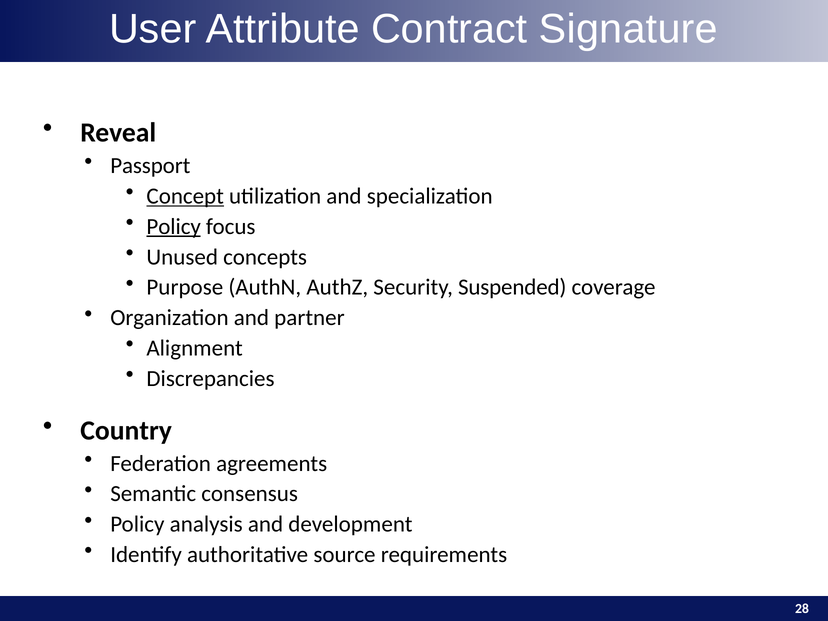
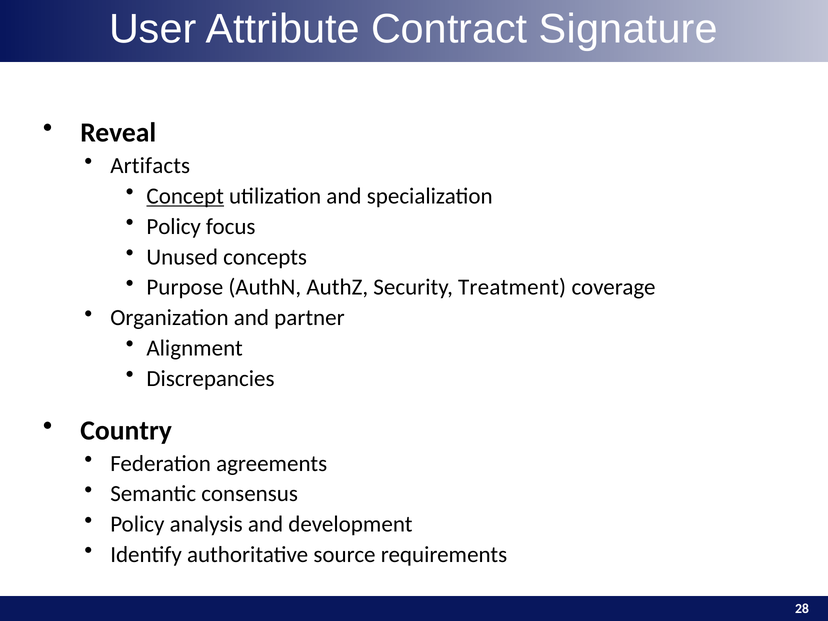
Passport: Passport -> Artifacts (150, 166)
Policy underline: present -> none (174, 227)
Suspended: Suspended -> Treatment (512, 287)
